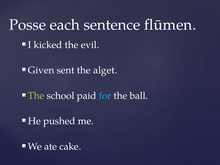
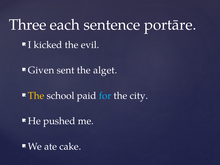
Posse: Posse -> Three (28, 25)
flūmen: flūmen -> portāre (170, 25)
The colour: light green -> yellow (36, 96)
ball: ball -> city (139, 96)
